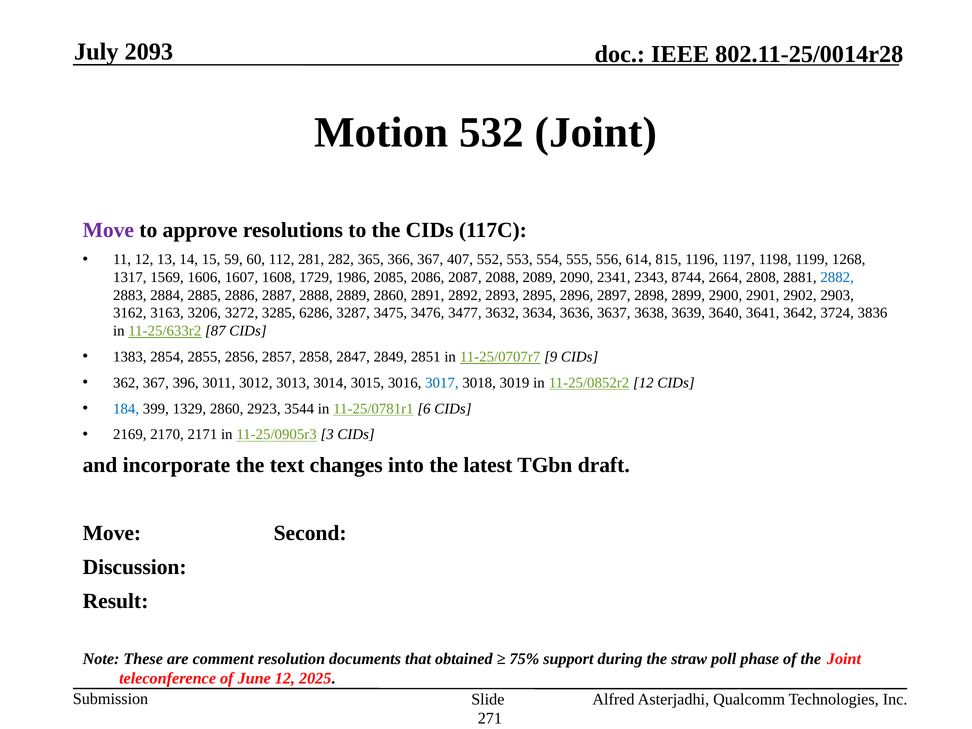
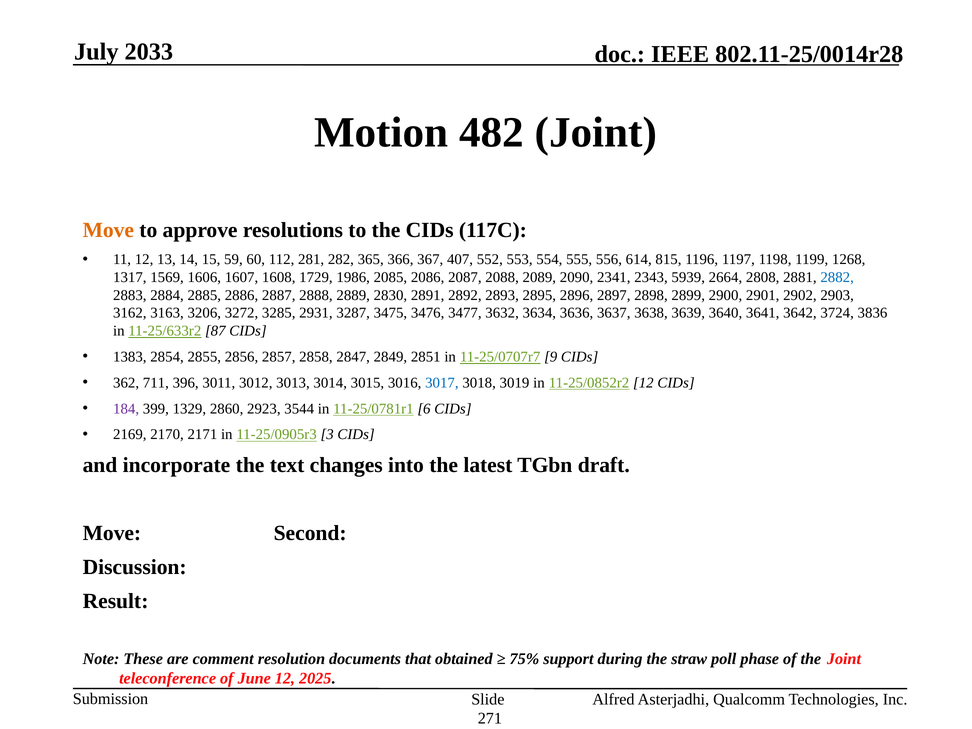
2093: 2093 -> 2033 (149, 52)
532: 532 -> 482 (492, 132)
Move colour: purple -> orange (108, 230)
8744: 8744 -> 5939 (688, 277)
2889 2860: 2860 -> 2830 (390, 295)
6286: 6286 -> 2931 (316, 313)
362 367: 367 -> 711 (156, 383)
184 colour: blue -> purple (126, 409)
